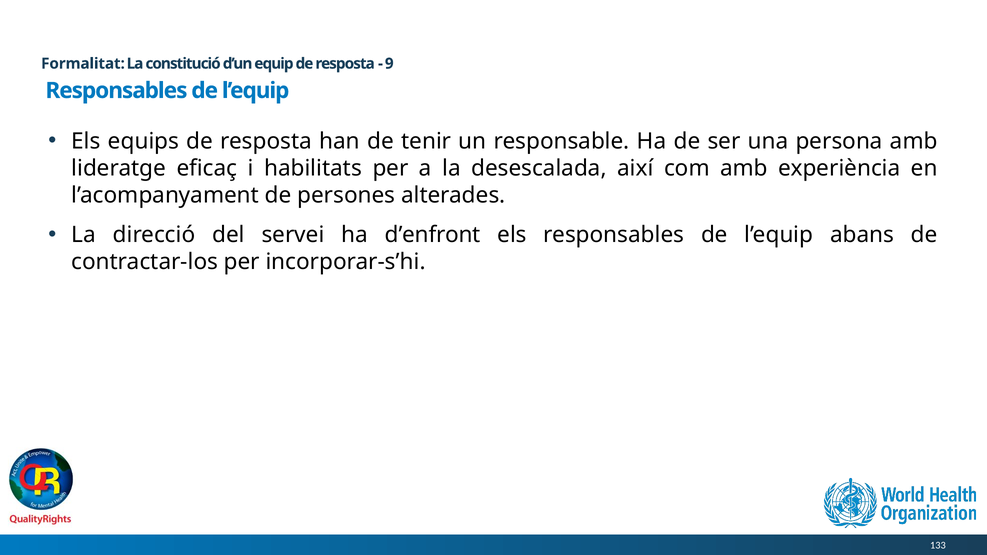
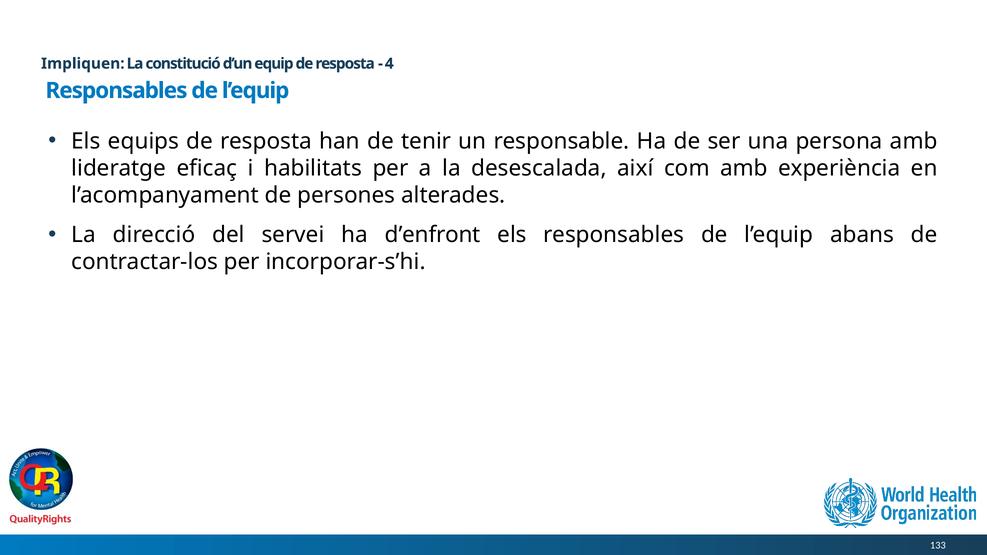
Formalitat: Formalitat -> Impliquen (83, 64)
9: 9 -> 4 (389, 64)
